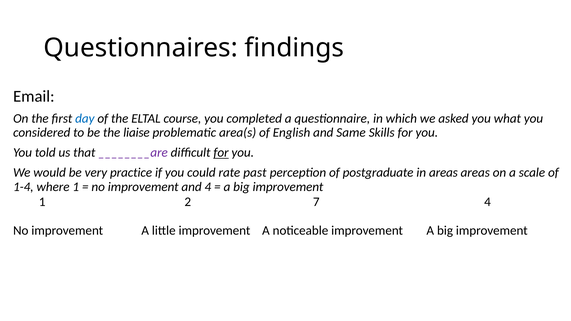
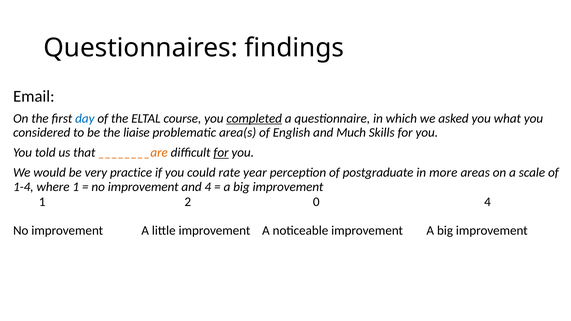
completed underline: none -> present (254, 119)
Same: Same -> Much (351, 133)
________are colour: purple -> orange (133, 153)
past: past -> year (255, 173)
in areas: areas -> more (443, 173)
7: 7 -> 0 (316, 202)
